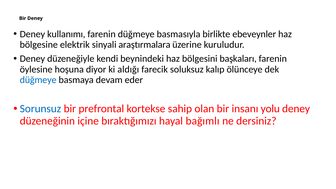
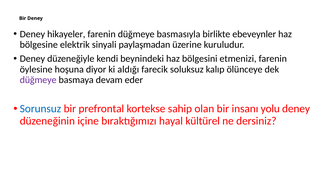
kullanımı: kullanımı -> hikayeler (66, 34)
araştırmalara: araştırmalara -> paylaşmadan (144, 45)
başkaları: başkaları -> etmenizi (238, 59)
düğmeye colour: blue -> purple (38, 80)
bağımlı: bağımlı -> kültürel (203, 121)
